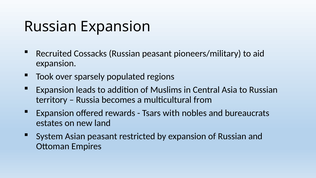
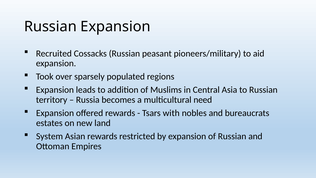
from: from -> need (203, 100)
Asian peasant: peasant -> rewards (102, 136)
